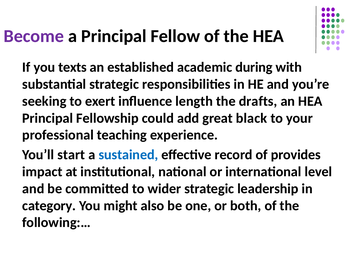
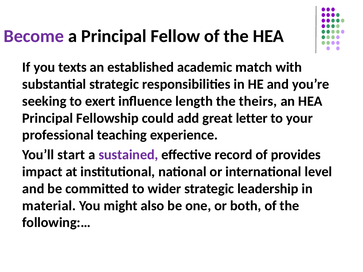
during: during -> match (254, 67)
drafts: drafts -> theirs (258, 101)
black: black -> letter (252, 118)
sustained colour: blue -> purple (128, 155)
category: category -> material (49, 206)
